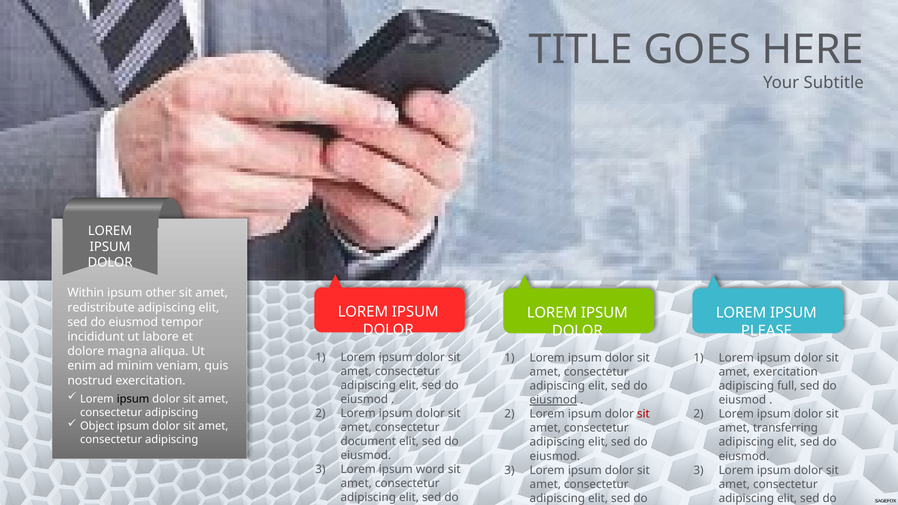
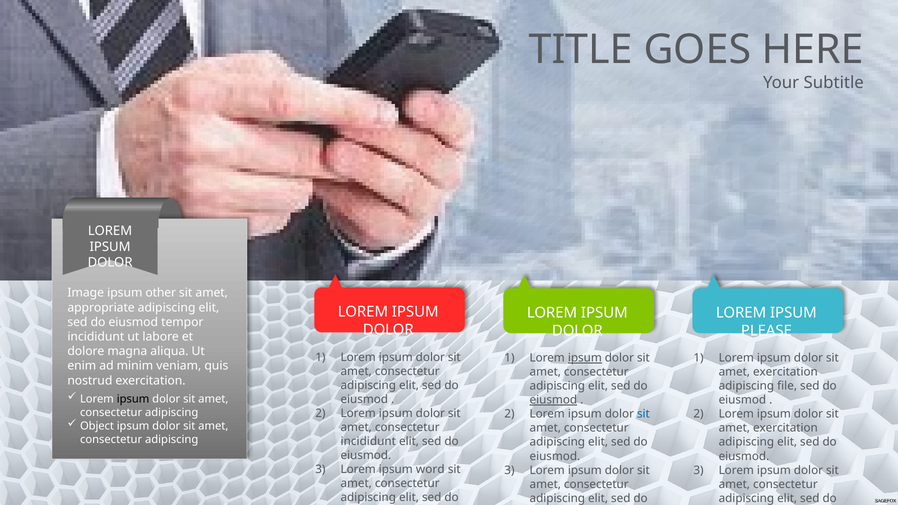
Within: Within -> Image (86, 293)
redistribute: redistribute -> appropriate (101, 308)
ipsum underline: none -> present (585, 358)
full: full -> file (787, 386)
sit colour: red -> blue (643, 414)
transferring: transferring -> exercitation (785, 428)
document: document -> incididunt (368, 441)
